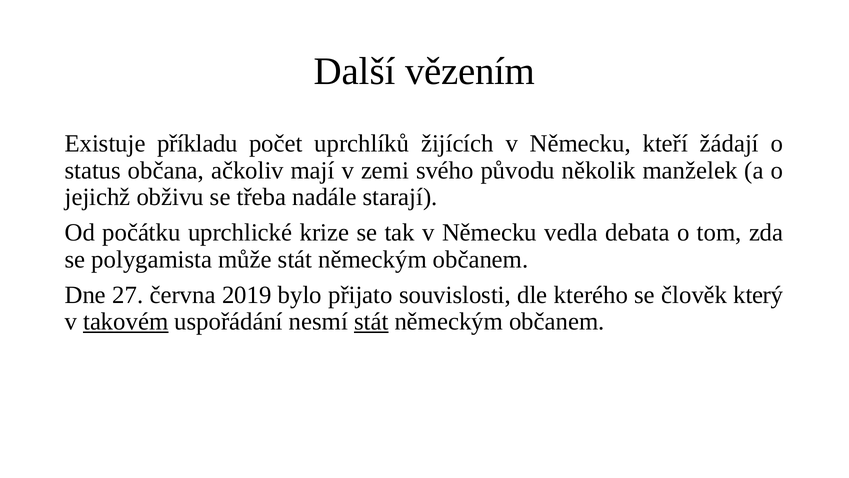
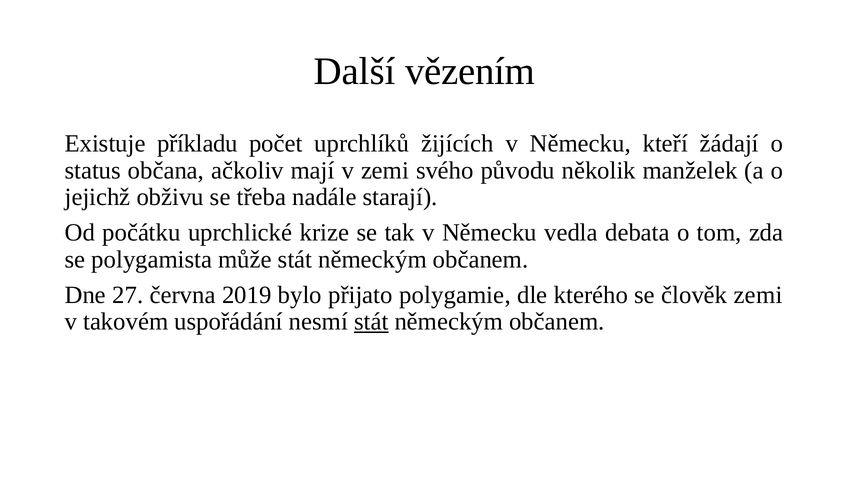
souvislosti: souvislosti -> polygamie (455, 295)
člověk který: který -> zemi (758, 295)
takovém underline: present -> none (126, 321)
